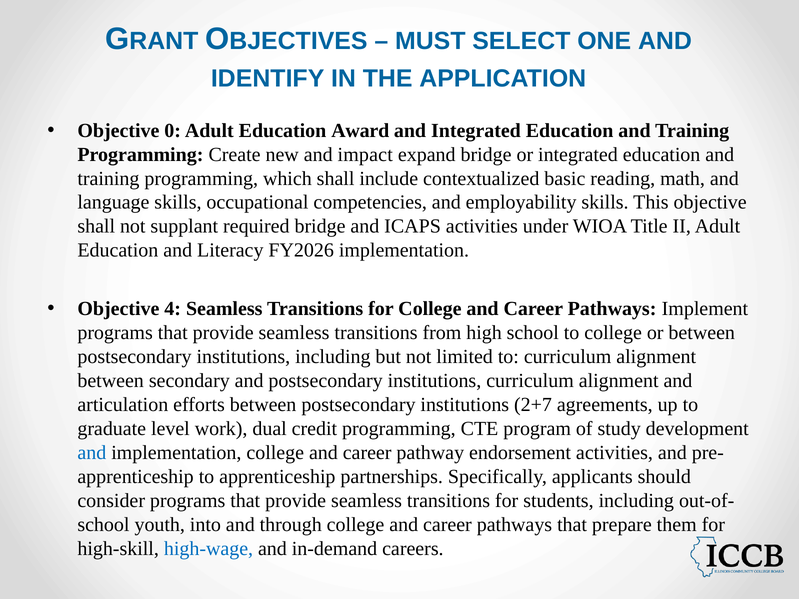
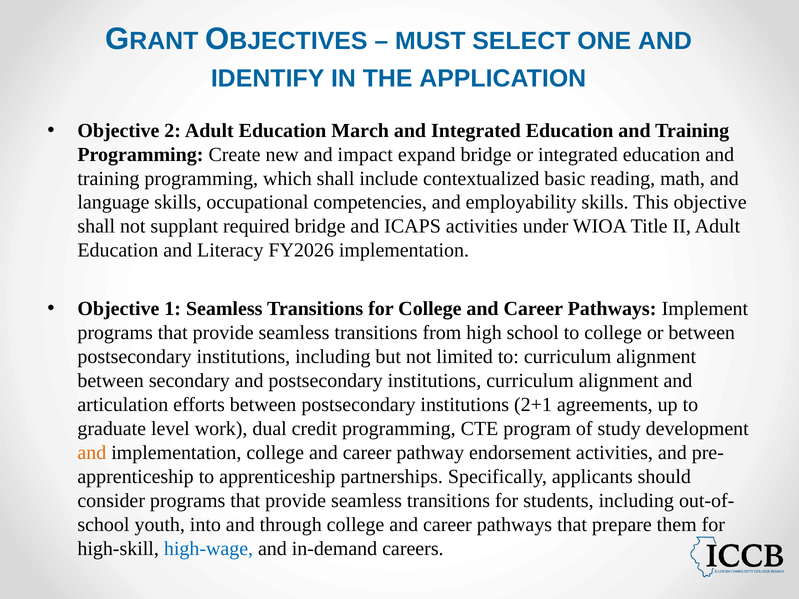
0: 0 -> 2 (173, 131)
Award: Award -> March (360, 131)
4: 4 -> 1 (173, 309)
2+7: 2+7 -> 2+1 (533, 405)
and colour: blue -> orange (92, 453)
